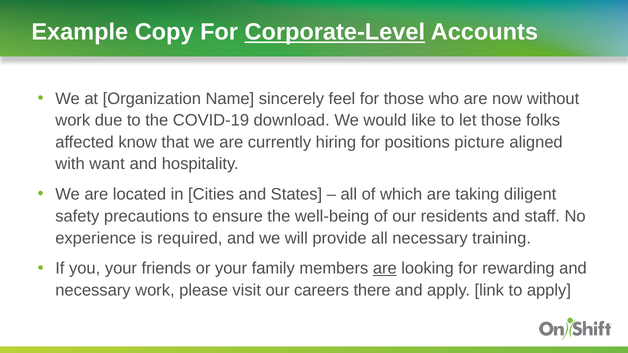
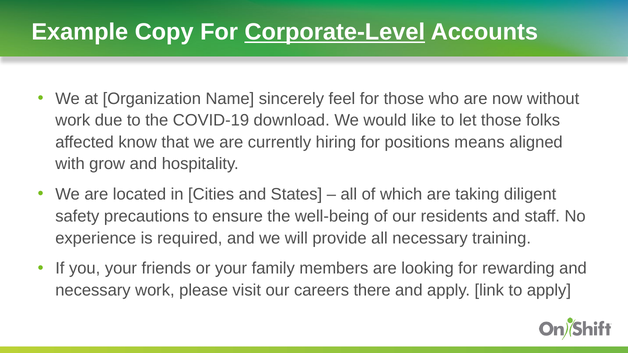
picture: picture -> means (480, 142)
want: want -> grow (107, 164)
are underline: present -> none (385, 269)
